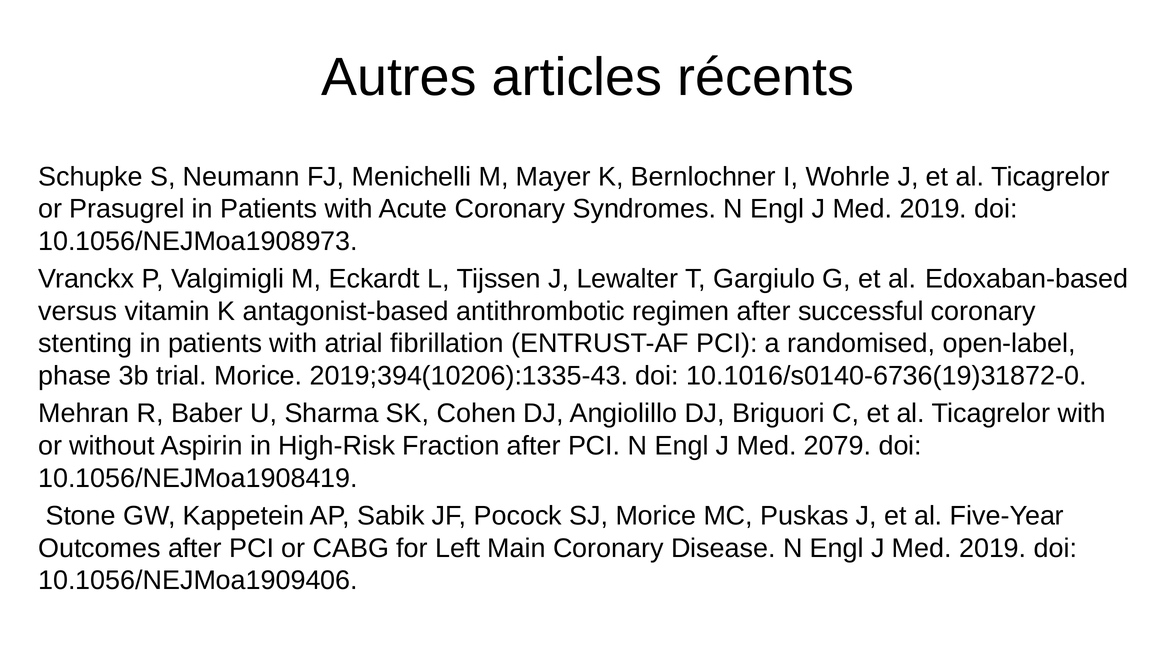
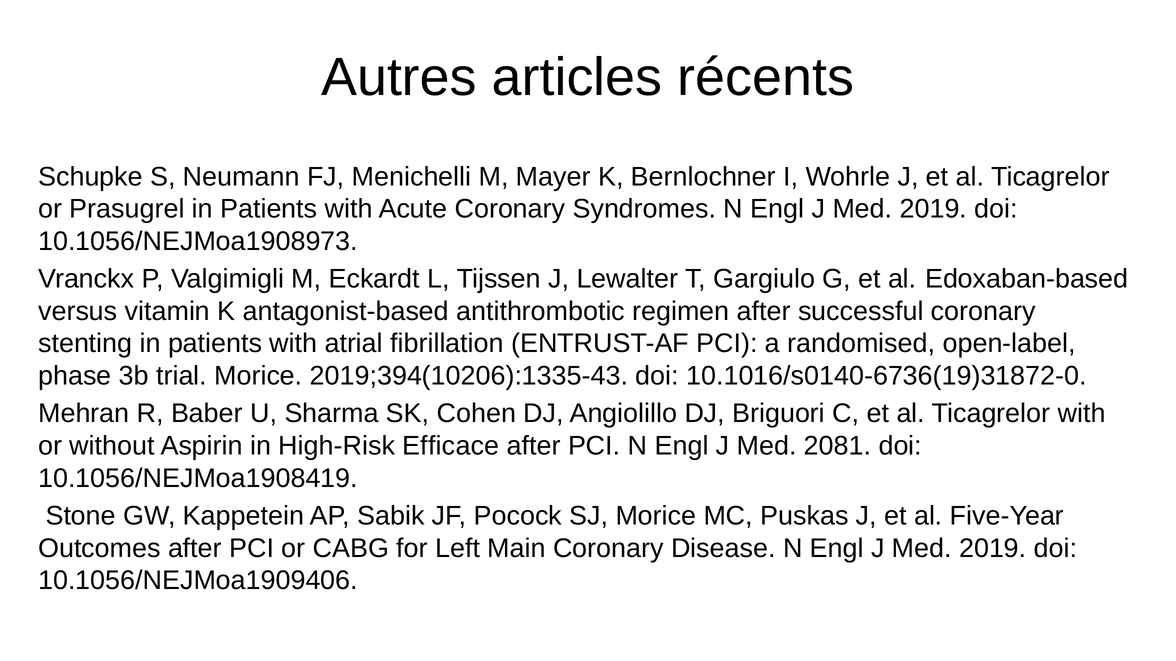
Fraction: Fraction -> Efficace (451, 446)
2079: 2079 -> 2081 (838, 446)
